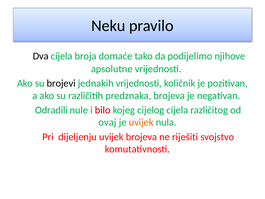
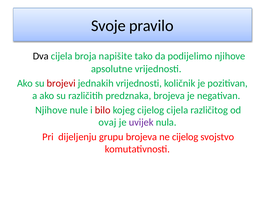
Neku: Neku -> Svoje (108, 26)
domaće: domaće -> napišite (116, 56)
brojevi colour: black -> red (61, 83)
Odradili: Odradili -> Njihove (51, 110)
uvijek colour: orange -> purple (141, 122)
dijeljenju uvijek: uvijek -> grupu (111, 137)
ne riješiti: riješiti -> cijelog (185, 137)
